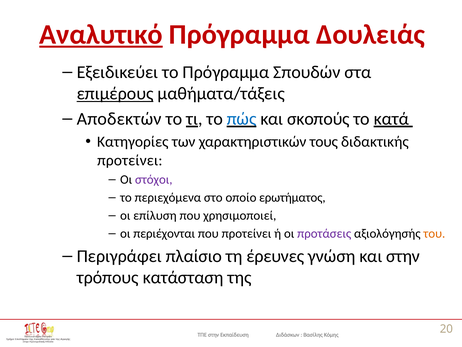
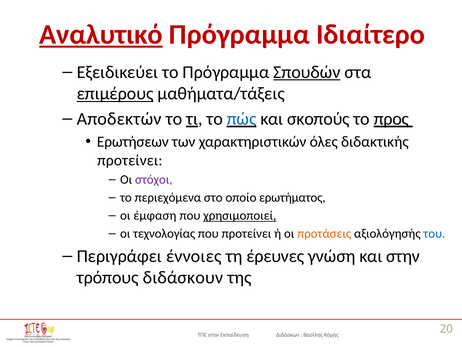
Δουλειάς: Δουλειάς -> Ιδιαίτερο (371, 34)
Σπουδών underline: none -> present (307, 72)
κατά: κατά -> προς (391, 119)
Κατηγορίες: Κατηγορίες -> Ερωτήσεων (133, 142)
τους: τους -> όλες (324, 142)
επίλυση: επίλυση -> έμφαση (155, 215)
χρησιμοποιεί underline: none -> present (240, 215)
περιέχονται: περιέχονται -> τεχνολογίας (164, 233)
προτάσεις colour: purple -> orange (324, 233)
του colour: orange -> blue (434, 233)
πλαίσιο: πλαίσιο -> έννοιες (194, 256)
κατάσταση: κατάσταση -> διδάσκουν (183, 277)
